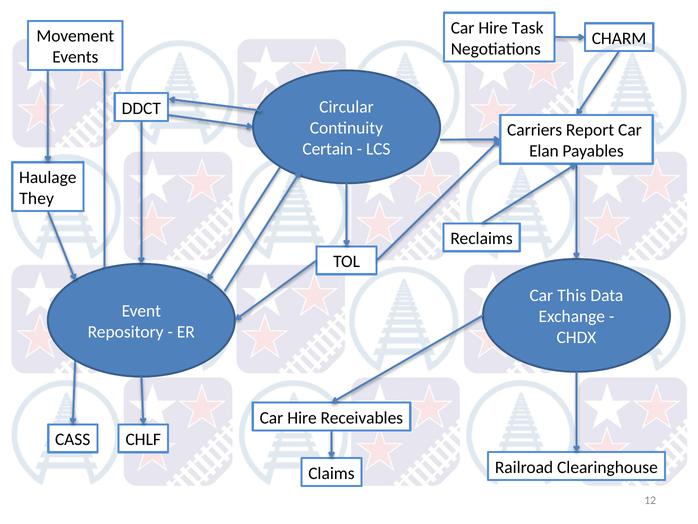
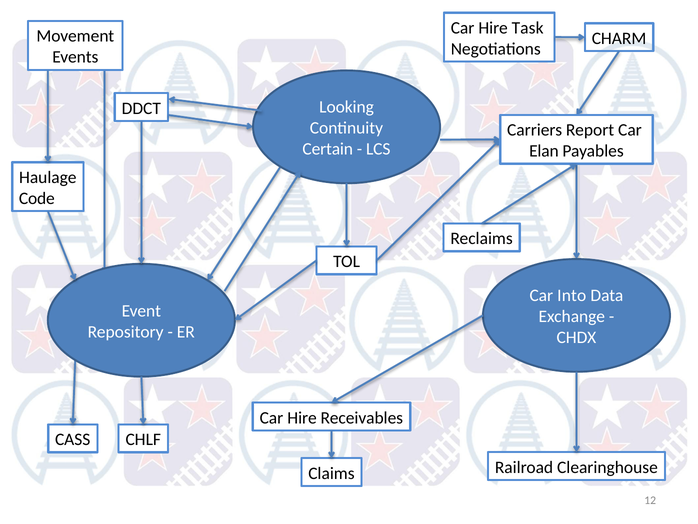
Circular: Circular -> Looking (347, 107)
They: They -> Code (37, 198)
This: This -> Into (572, 295)
